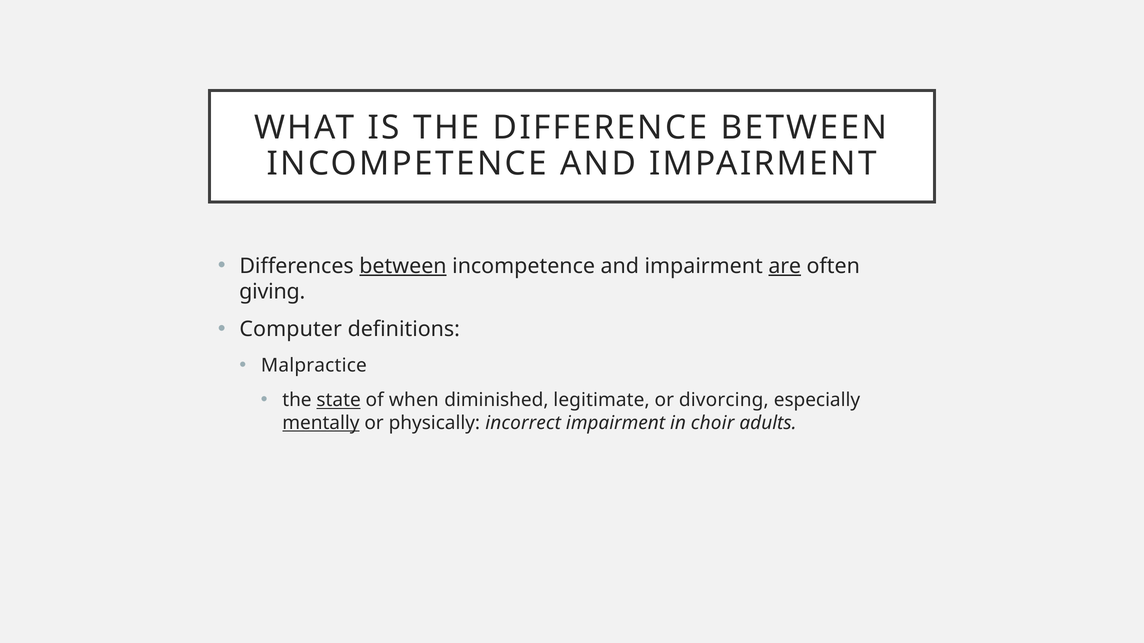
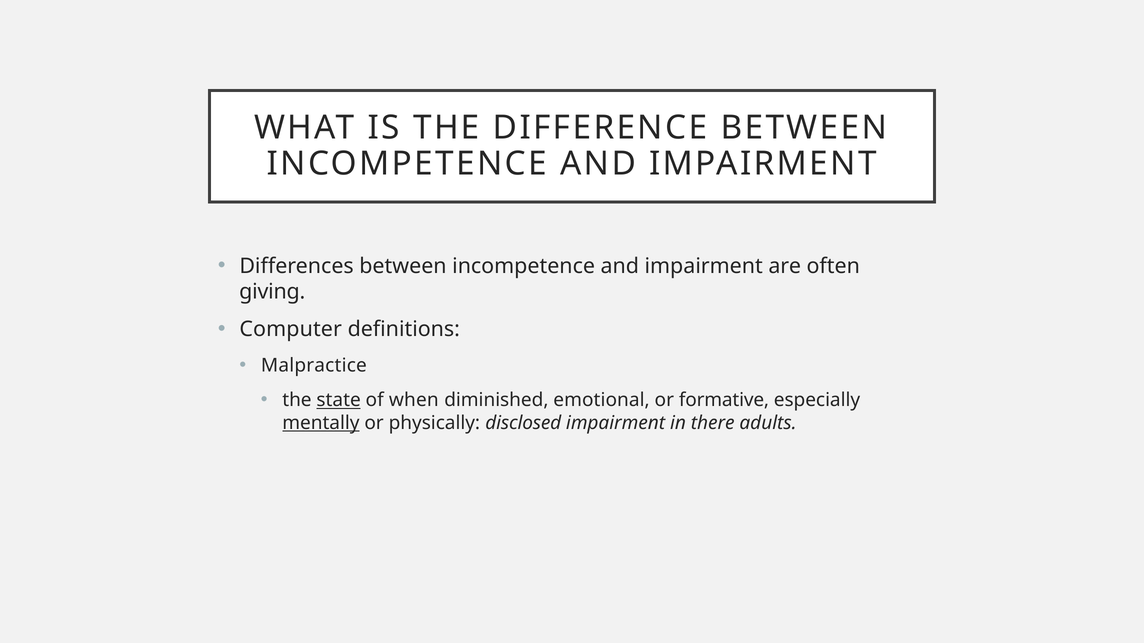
between underline: present -> none (403, 266)
are underline: present -> none (785, 266)
legitimate: legitimate -> emotional (602, 400)
divorcing: divorcing -> formative (724, 400)
incorrect: incorrect -> disclosed (523, 423)
choir: choir -> there (713, 423)
